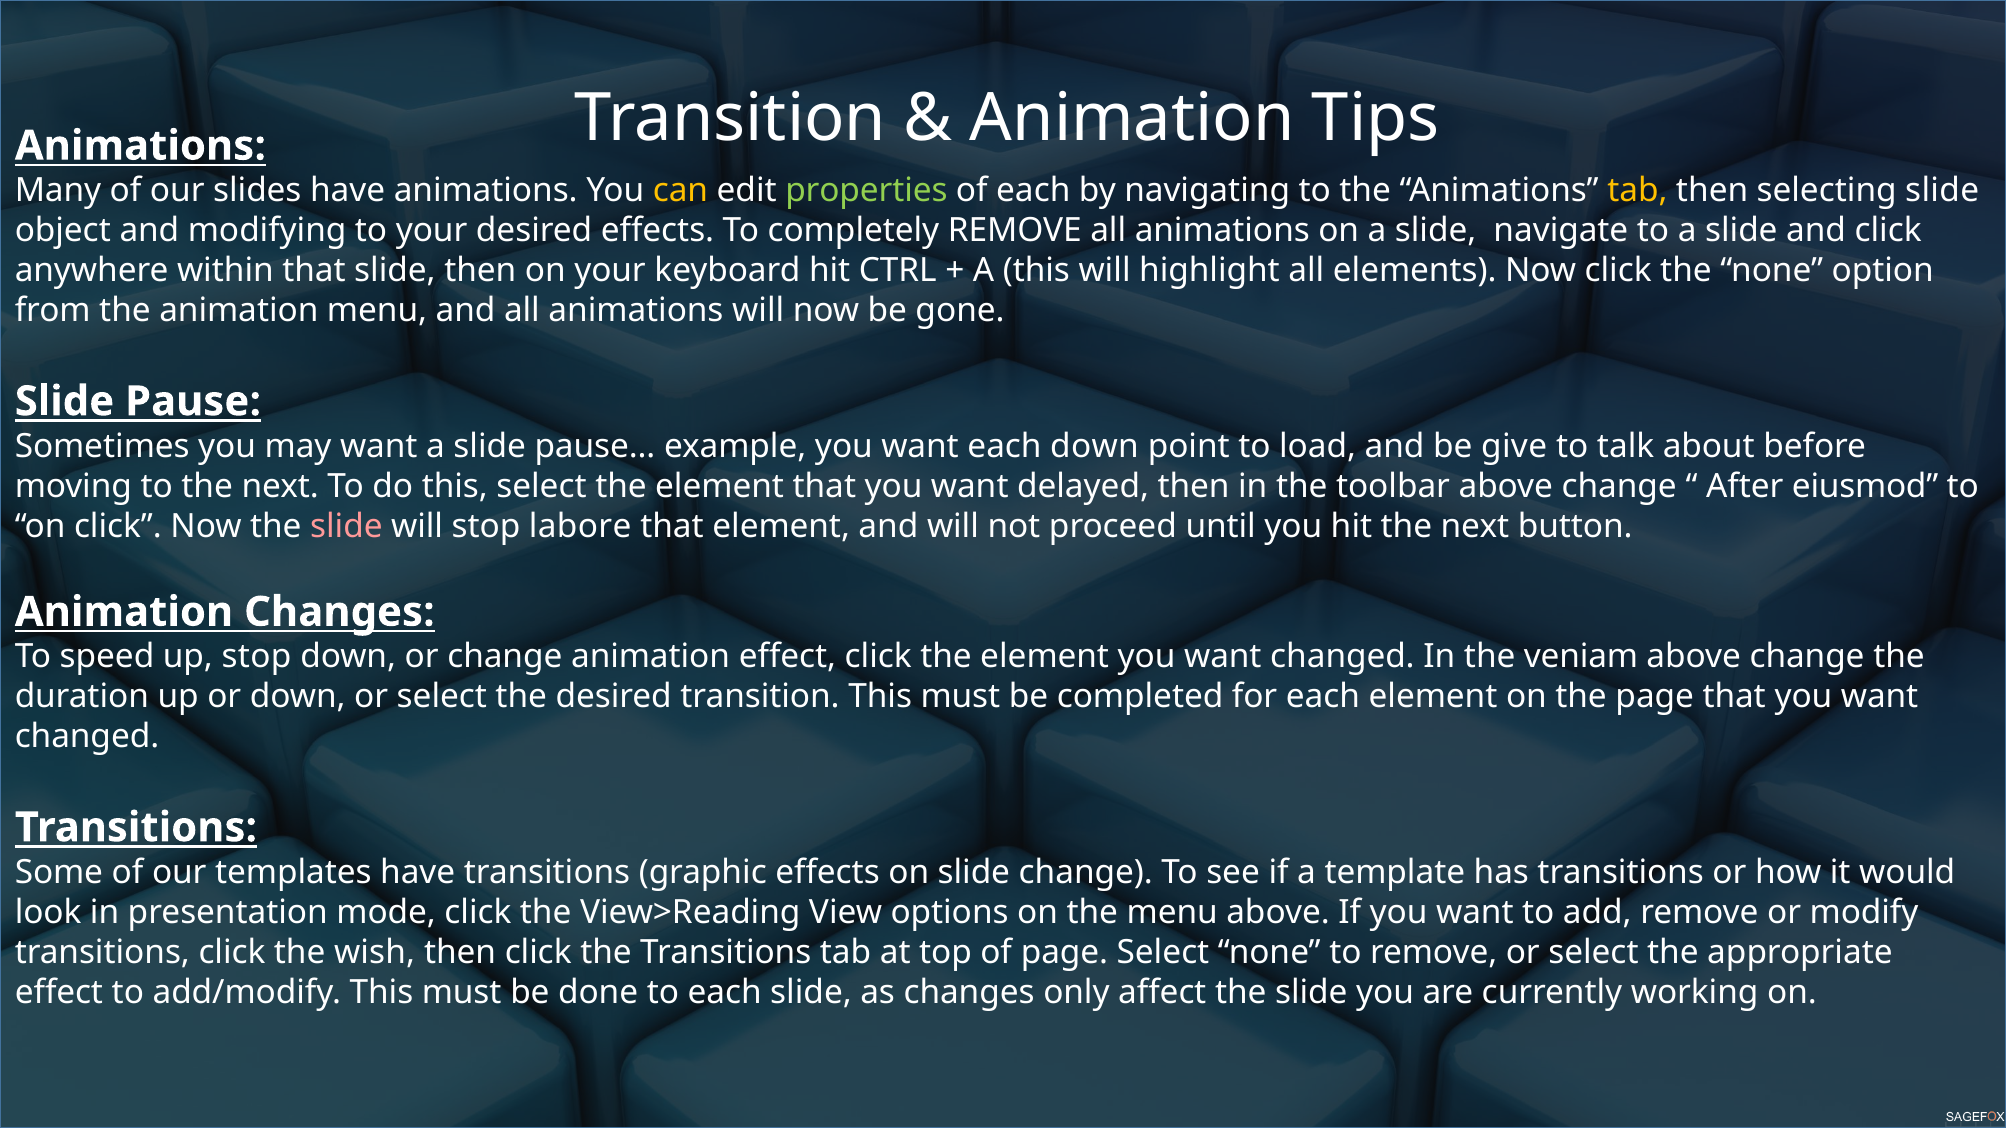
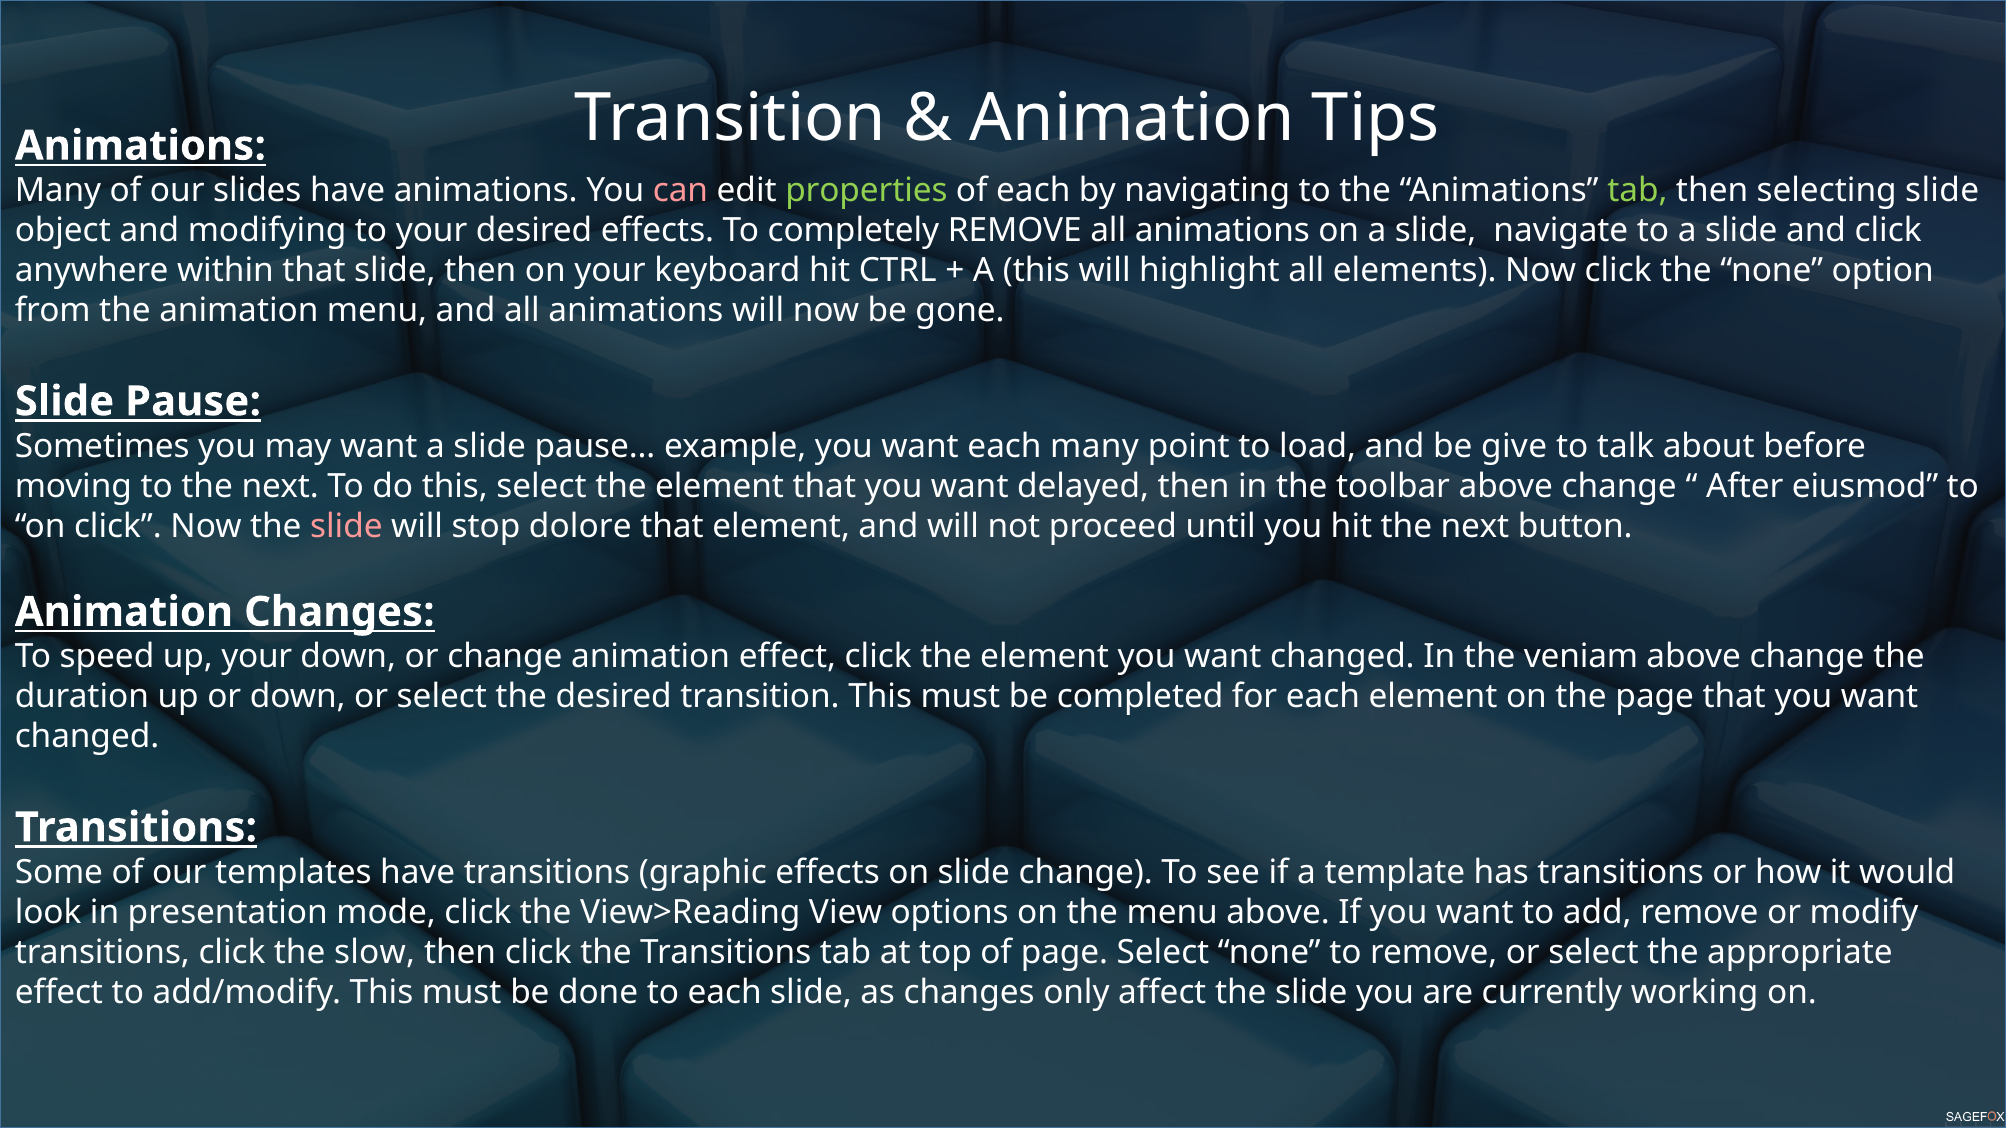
can colour: yellow -> pink (681, 190)
tab colour: yellow -> light green (1637, 190)
each down: down -> many (1095, 446)
labore: labore -> dolore (580, 526)
up stop: stop -> your (257, 657)
wish: wish -> slow (375, 952)
